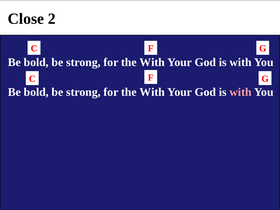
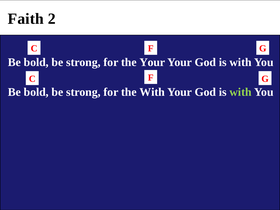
Close: Close -> Faith (26, 19)
With: With -> Your (152, 62)
with colour: pink -> light green (241, 92)
